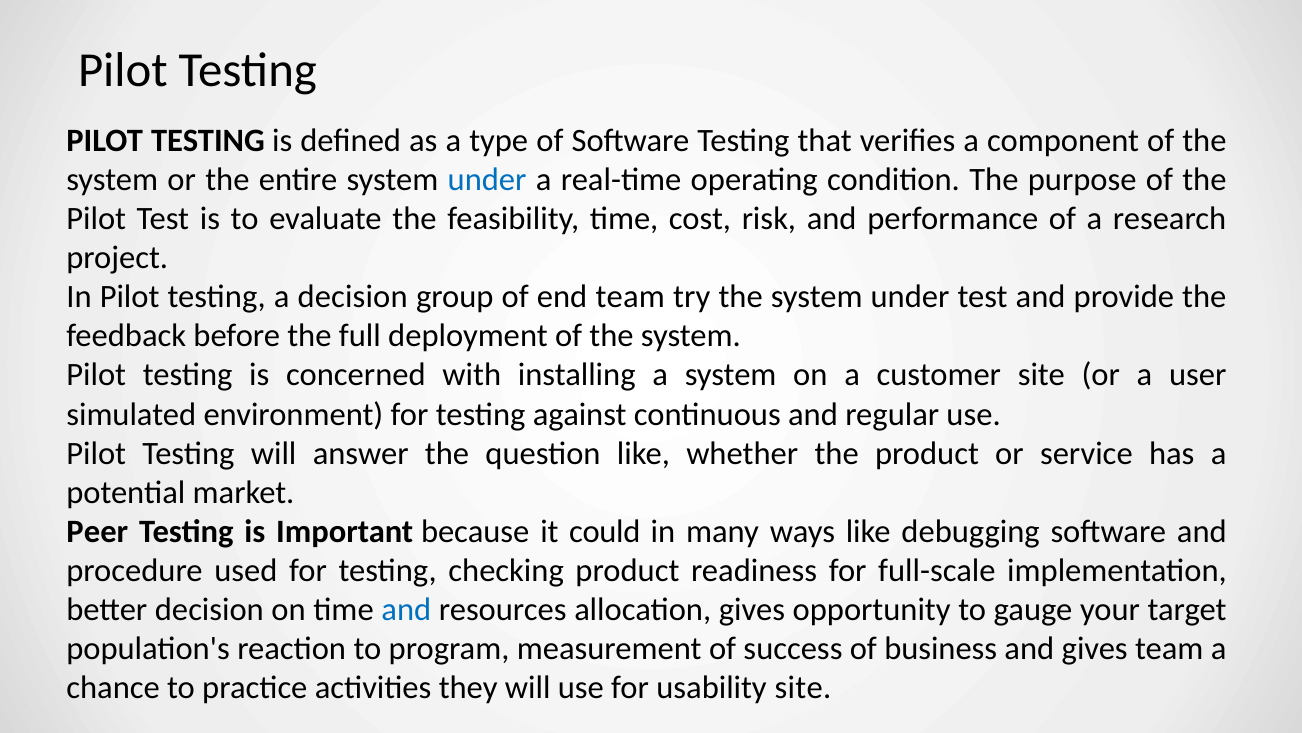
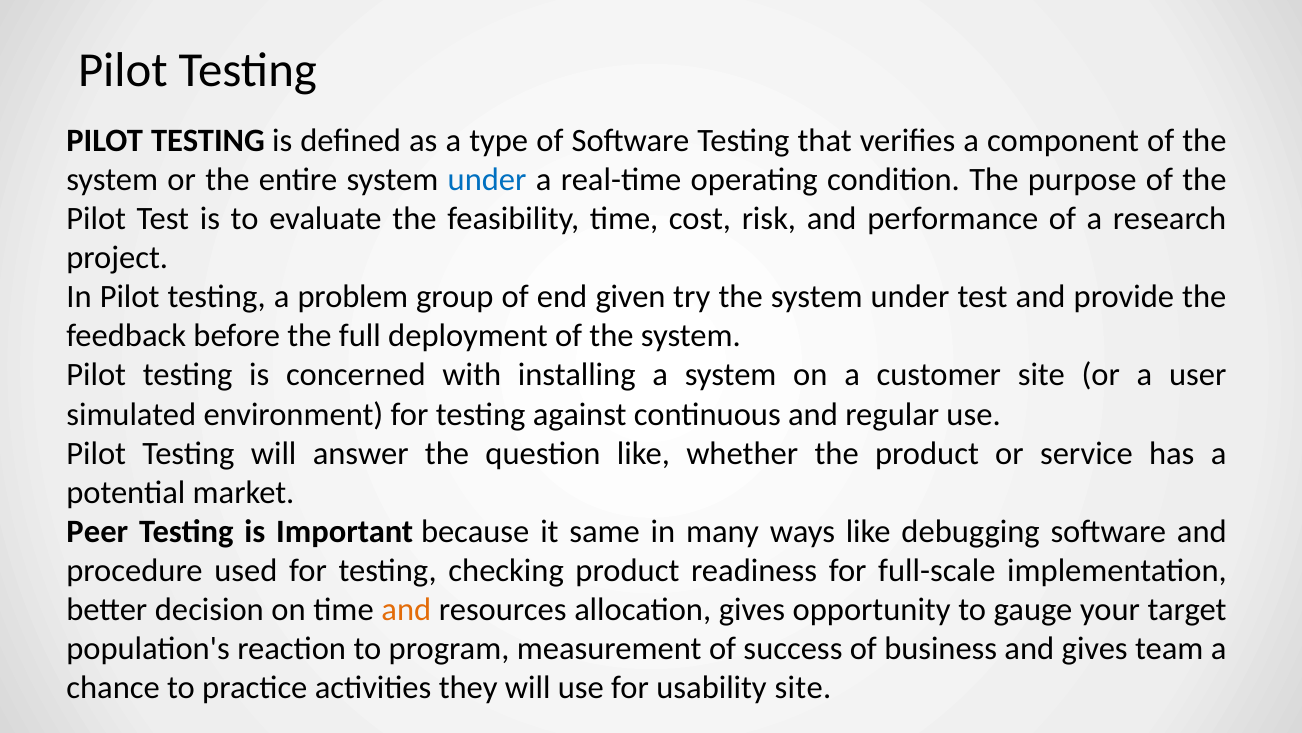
a decision: decision -> problem (353, 297)
end team: team -> given (630, 297)
could: could -> same (605, 531)
and colour: blue -> orange (406, 609)
